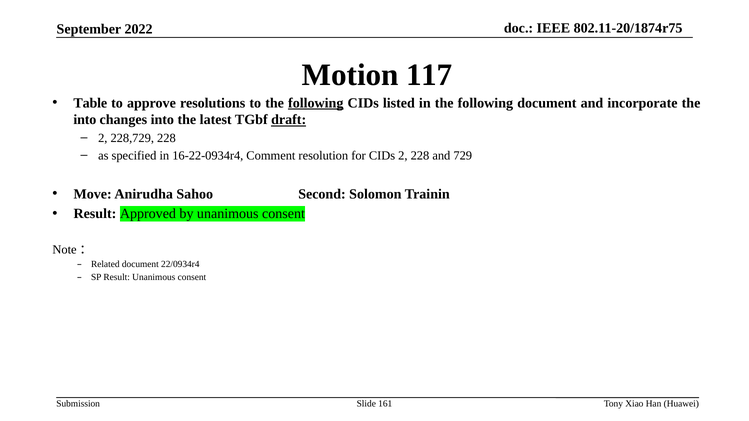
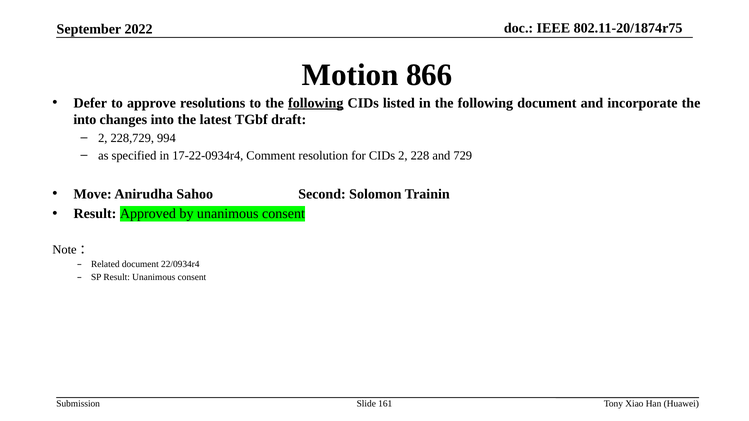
117: 117 -> 866 (429, 75)
Table: Table -> Defer (90, 103)
draft underline: present -> none (289, 120)
228,729 228: 228 -> 994 (166, 138)
16-22-0934r4: 16-22-0934r4 -> 17-22-0934r4 (208, 156)
